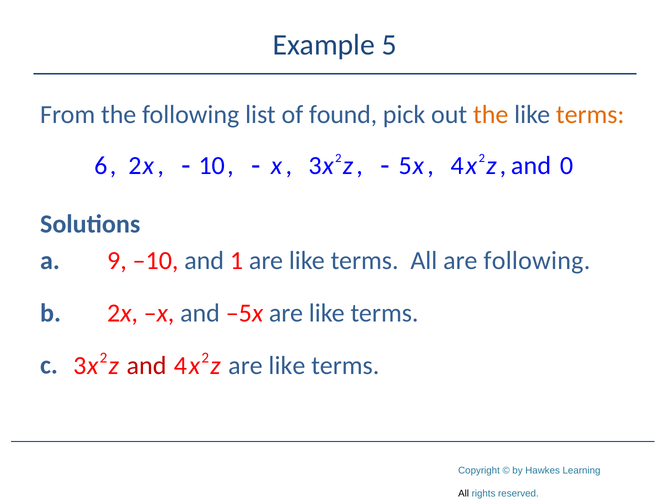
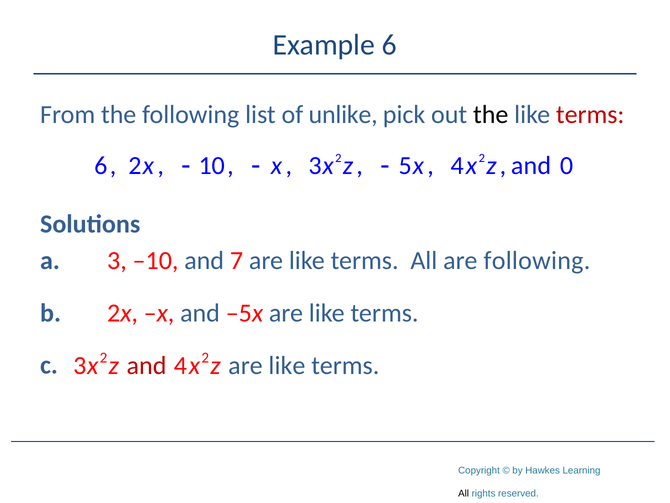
Example 5: 5 -> 6 (389, 45)
found: found -> unlike (343, 115)
the colour: orange -> black (491, 115)
terms colour: orange -> red (590, 115)
a 9: 9 -> 3 (117, 261)
1: 1 -> 7 (237, 261)
